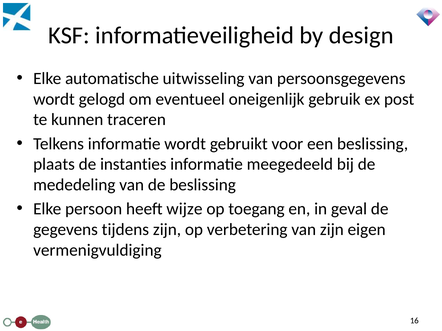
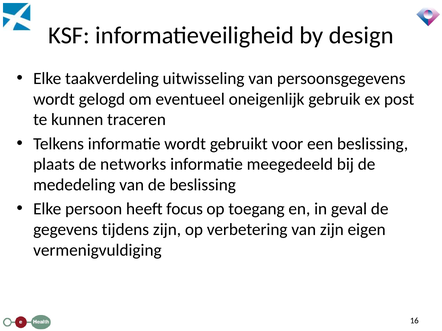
automatische: automatische -> taakverdeling (112, 79)
instanties: instanties -> networks (133, 165)
wijze: wijze -> focus (185, 209)
